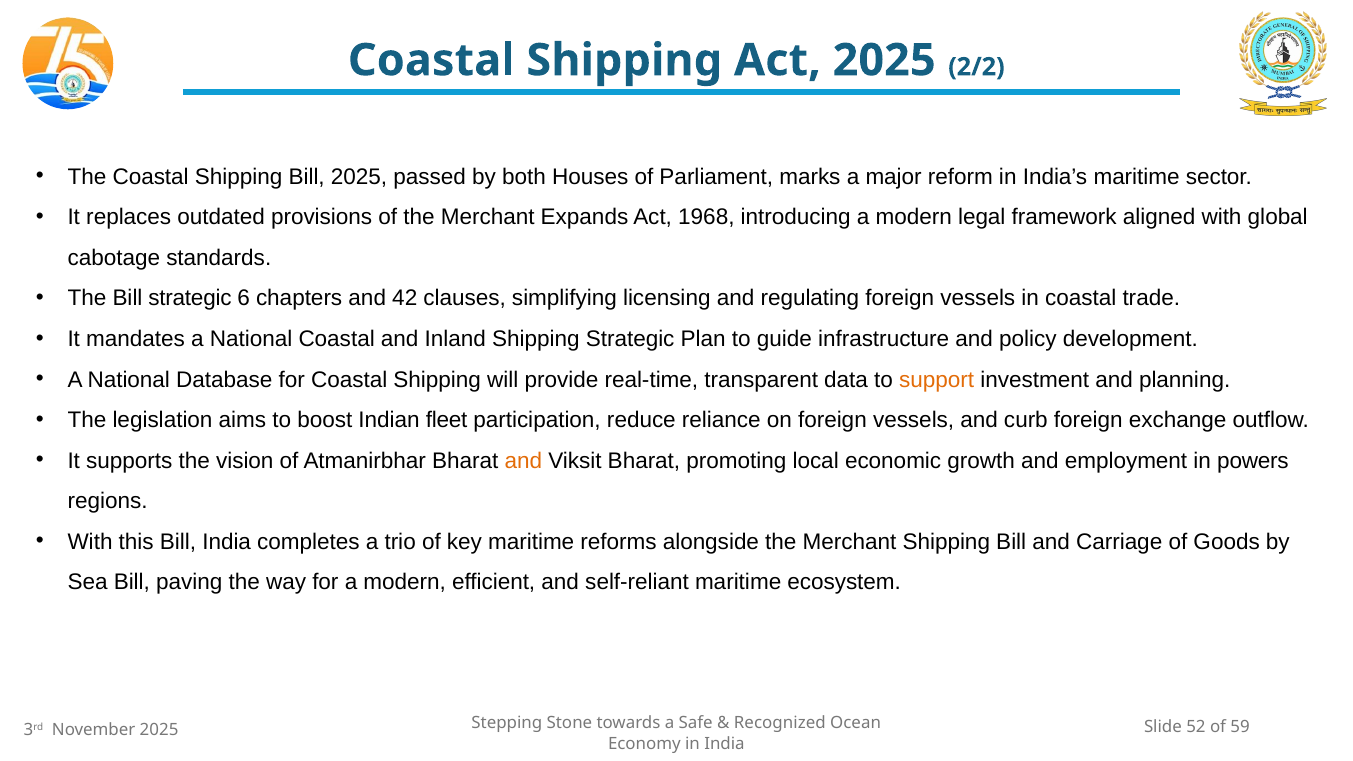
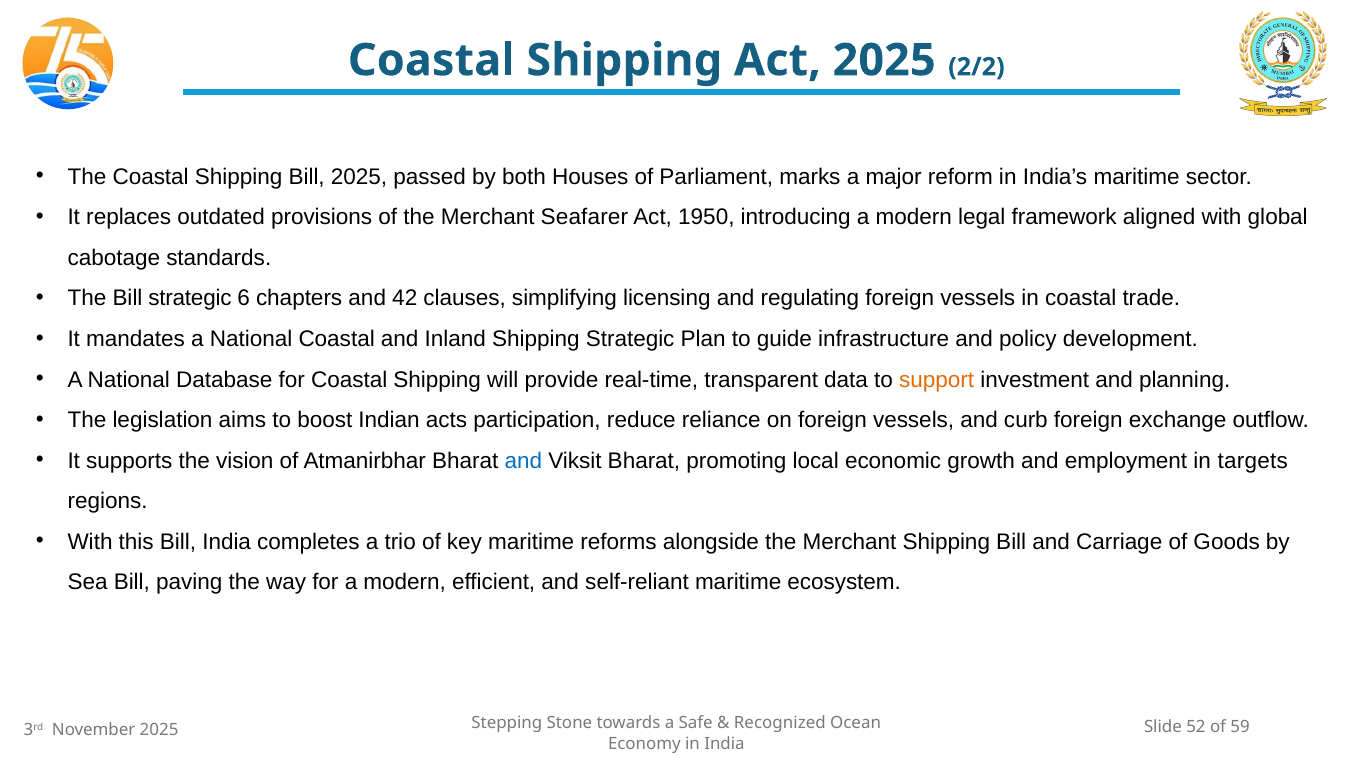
Expands: Expands -> Seafarer (584, 217)
1968: 1968 -> 1950 (706, 217)
fleet: fleet -> acts (447, 420)
and colour: orange -> blue (523, 461)
powers: powers -> targets (1253, 461)
